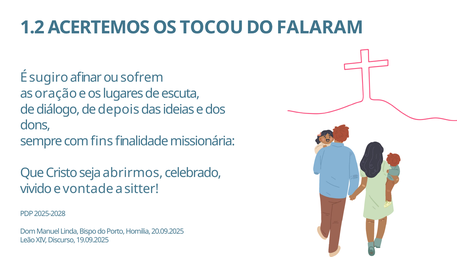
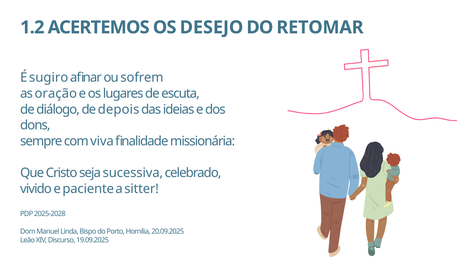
TOCOU: TOCOU -> DESEJO (211, 27)
FALARAM: FALARAM -> RETOMAR (320, 27)
fins: fins -> viva (102, 141)
abrirmos: abrirmos -> sucessiva (133, 173)
vontade: vontade -> paciente (88, 189)
